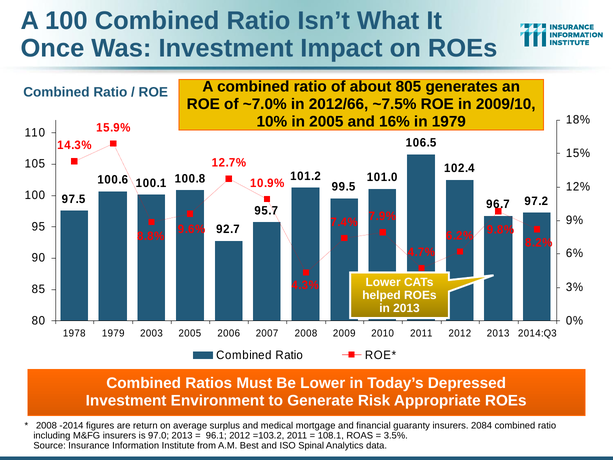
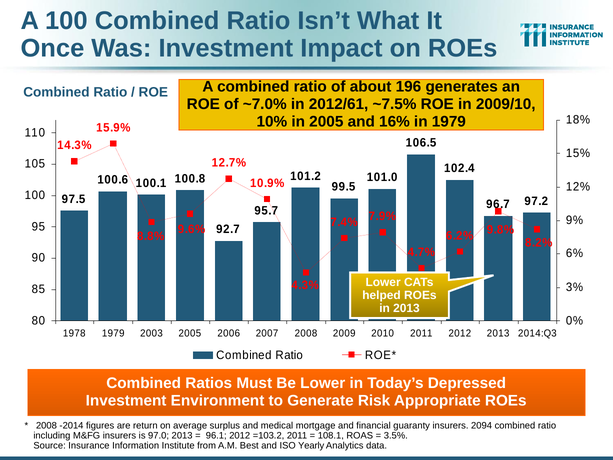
805: 805 -> 196 (408, 87)
2012/66: 2012/66 -> 2012/61 (339, 104)
2084: 2084 -> 2094 (482, 425)
Spinal: Spinal -> Yearly (311, 445)
